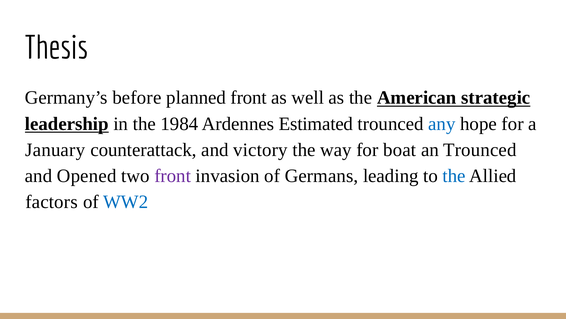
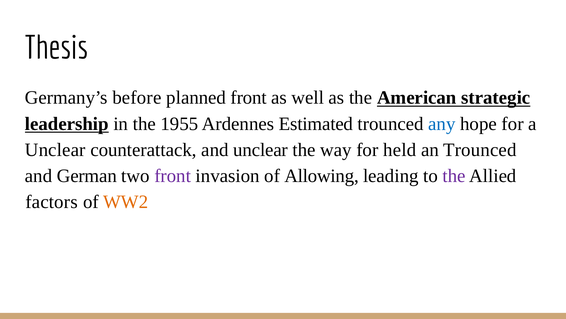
1984: 1984 -> 1955 (179, 124)
January: January -> Unclear (55, 150)
and victory: victory -> unclear (261, 150)
boat: boat -> held (400, 150)
Opened: Opened -> German (87, 176)
Germans: Germans -> Allowing (322, 176)
the colour: blue -> purple (454, 176)
WW2 colour: blue -> orange (126, 202)
